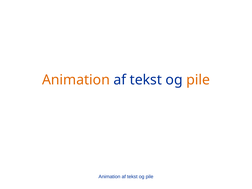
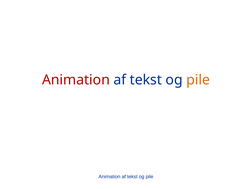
Animation colour: orange -> red (76, 80)
